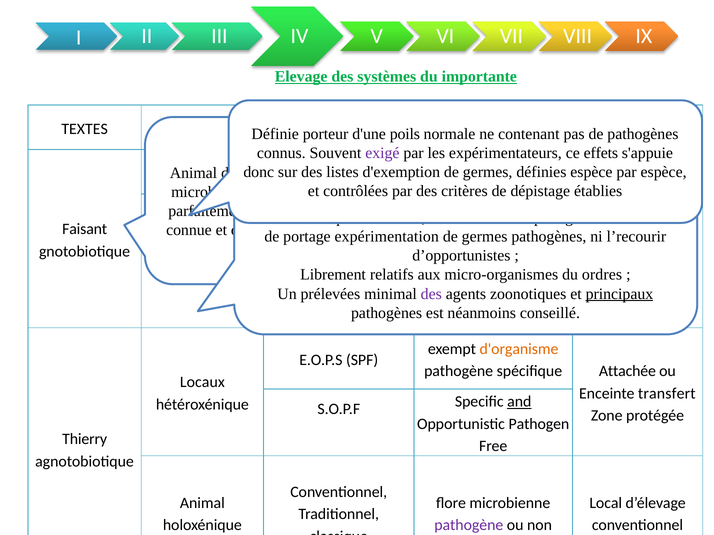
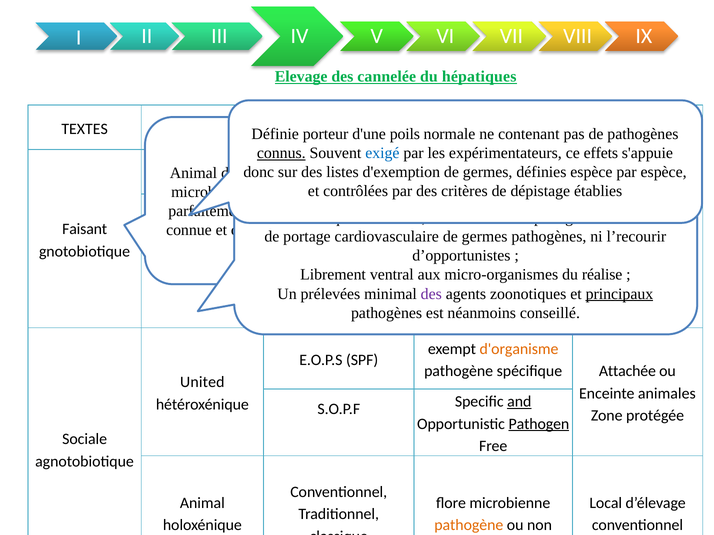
systèmes: systèmes -> cannelée (387, 77)
importante: importante -> hépatiques (479, 77)
connus underline: none -> present (281, 153)
exigé colour: purple -> blue (382, 153)
expérimentation: expérimentation -> cardiovasculaire (387, 237)
relatifs: relatifs -> ventral (392, 275)
ordres: ordres -> réalise (602, 275)
Locaux: Locaux -> United (202, 383)
transfert: transfert -> animales (667, 394)
Pathogen underline: none -> present (539, 424)
Thierry: Thierry -> Sociale (85, 439)
pathogène colour: purple -> orange (469, 526)
